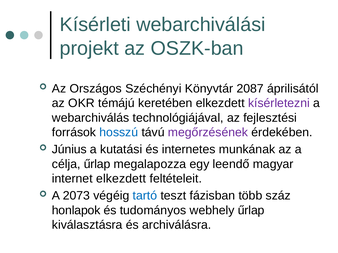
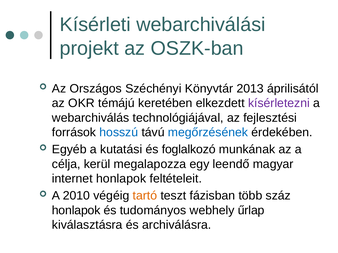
2087: 2087 -> 2013 (250, 89)
megőrzésének colour: purple -> blue (208, 133)
Június: Június -> Egyéb (69, 150)
internetes: internetes -> foglalkozó (189, 150)
célja űrlap: űrlap -> kerül (97, 164)
internet elkezdett: elkezdett -> honlapok (121, 179)
2073: 2073 -> 2010 (76, 196)
tartó colour: blue -> orange (145, 196)
